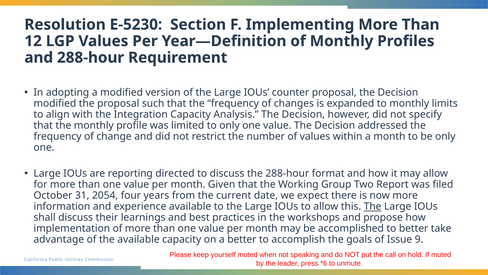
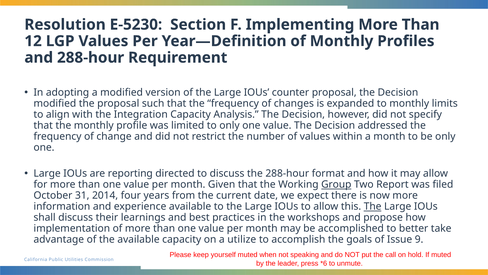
Group underline: none -> present (336, 184)
2054: 2054 -> 2014 (105, 195)
a better: better -> utilize (242, 239)
